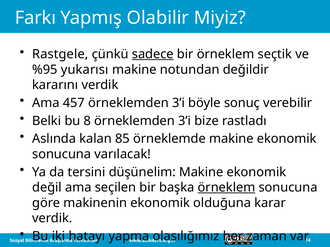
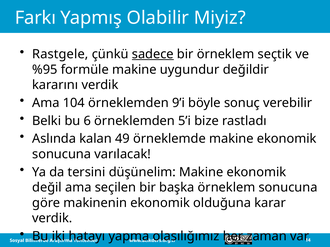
yukarısı: yukarısı -> formüle (85, 70)
notundan: notundan -> uygundur (190, 70)
457: 457 -> 104 (74, 103)
3’i: 3’i -> 9’i (178, 103)
8: 8 -> 6 (87, 121)
3’i: 3’i -> 5’i (185, 121)
85: 85 -> 49 (122, 139)
örneklem underline: present -> none (227, 188)
